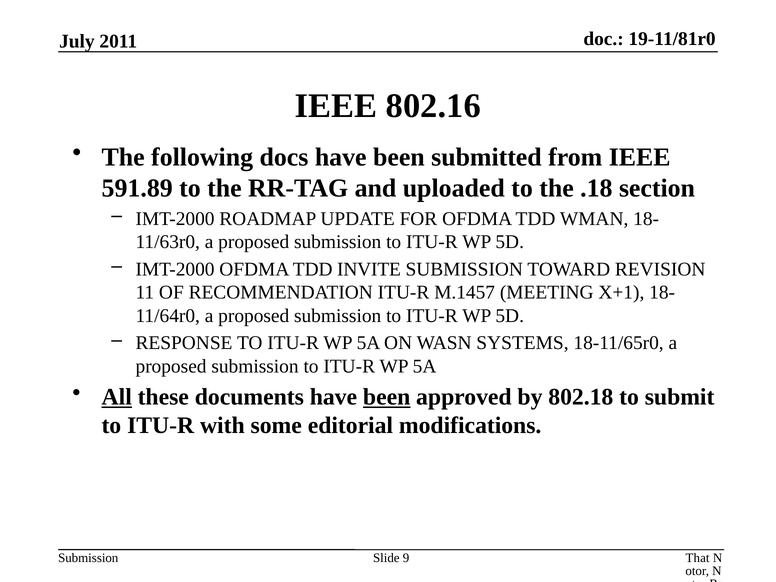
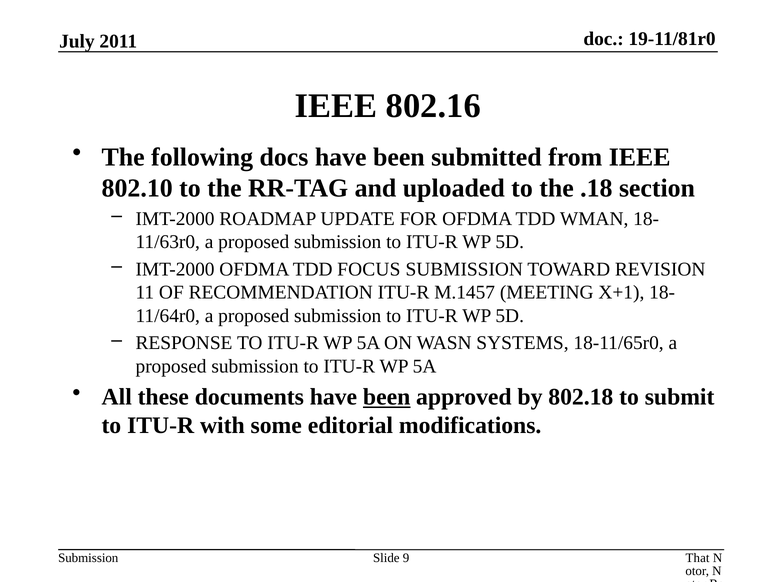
591.89: 591.89 -> 802.10 (137, 188)
INVITE: INVITE -> FOCUS (369, 269)
All underline: present -> none (117, 397)
